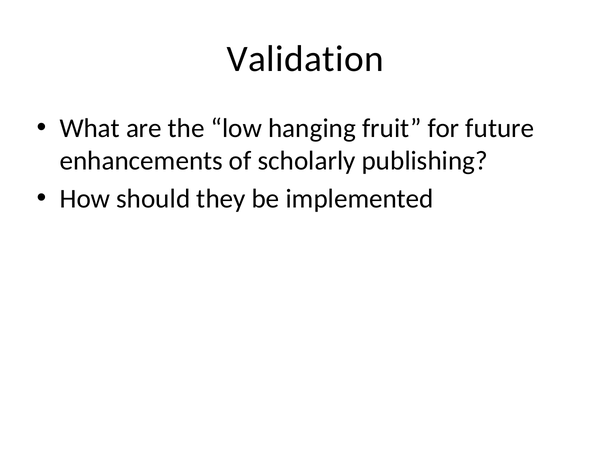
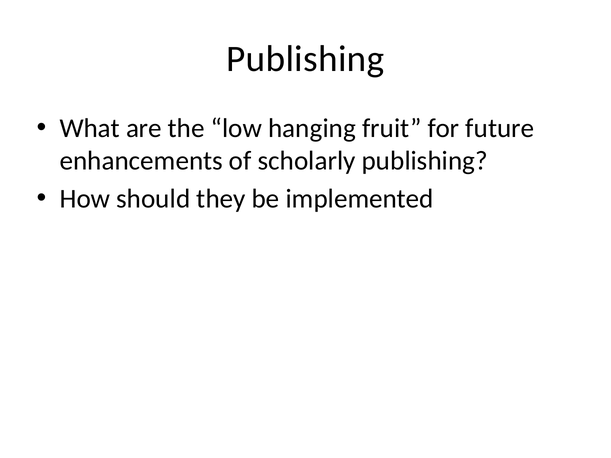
Validation: Validation -> Publishing (305, 59)
